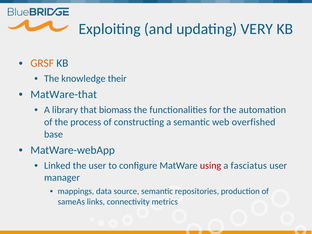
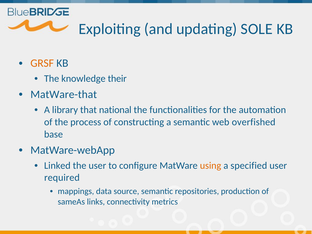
VERY: VERY -> SOLE (257, 29)
biomass: biomass -> national (115, 110)
using colour: red -> orange (211, 165)
fasciatus: fasciatus -> specified (249, 165)
manager: manager -> required (62, 178)
